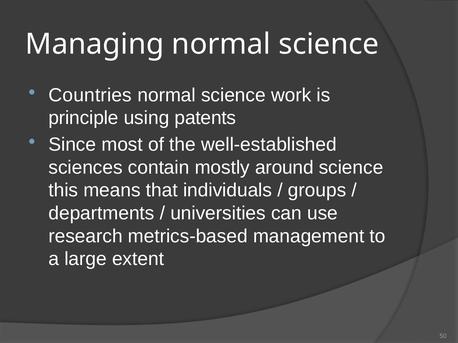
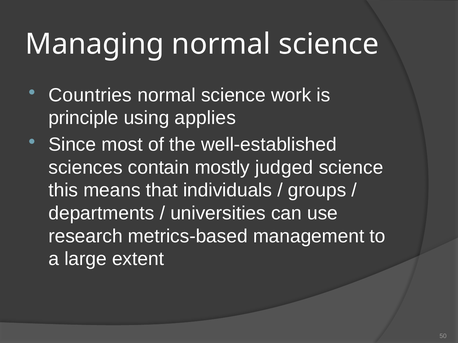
patents: patents -> applies (205, 118)
around: around -> judged (284, 168)
